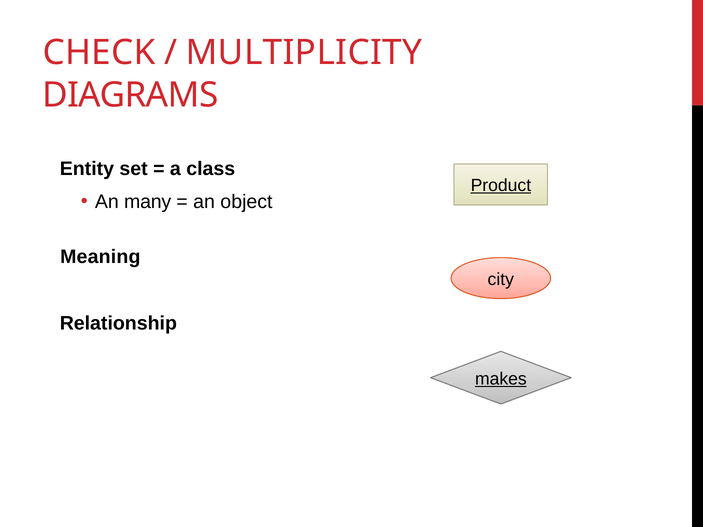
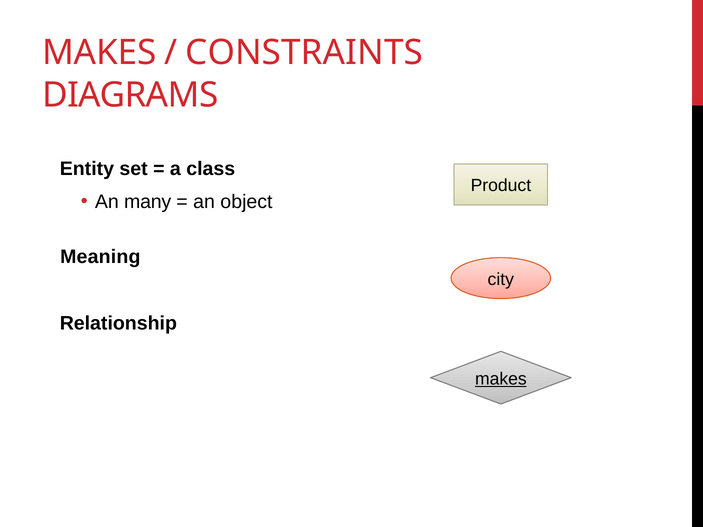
CHECK: CHECK -> MAKES (99, 53)
MULTIPLICITY: MULTIPLICITY -> CONSTRAINTS (304, 53)
Product underline: present -> none (501, 186)
